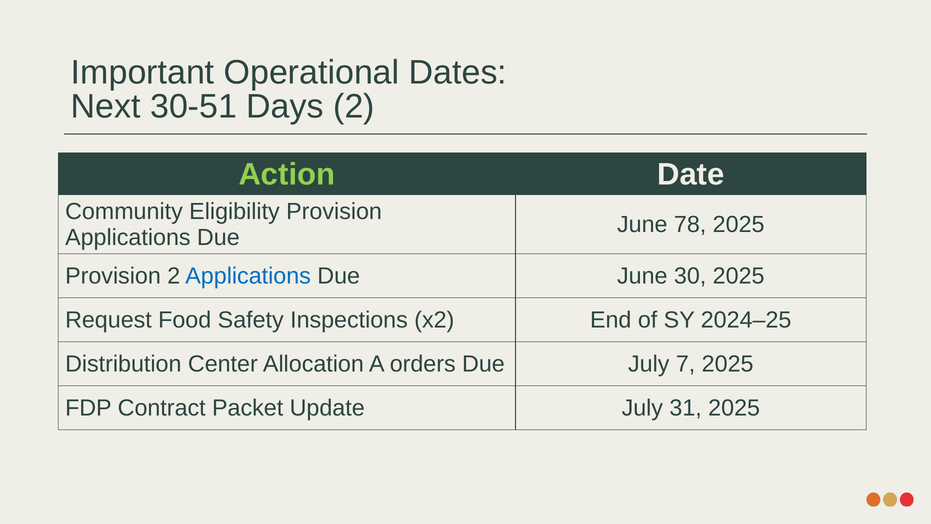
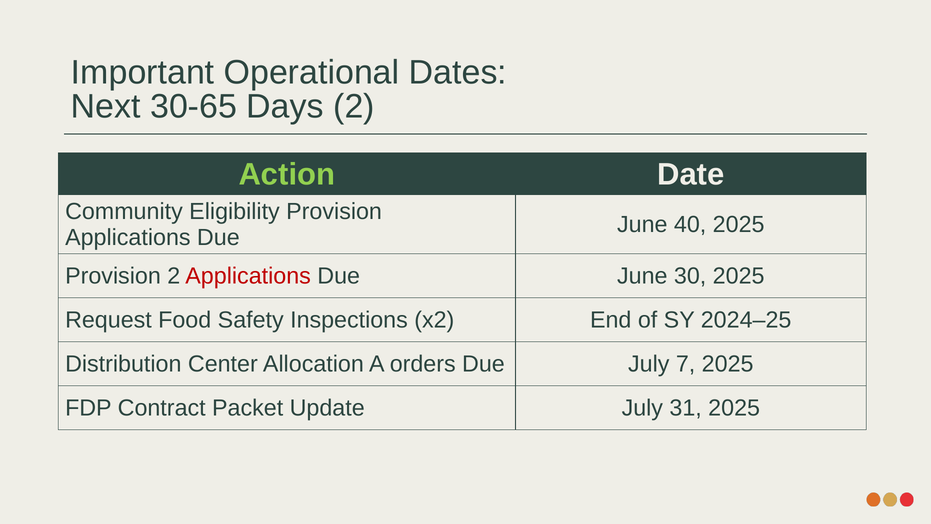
30-51: 30-51 -> 30-65 (194, 106)
78: 78 -> 40 (690, 225)
Applications colour: blue -> red (248, 276)
